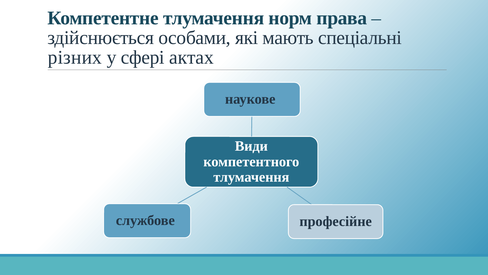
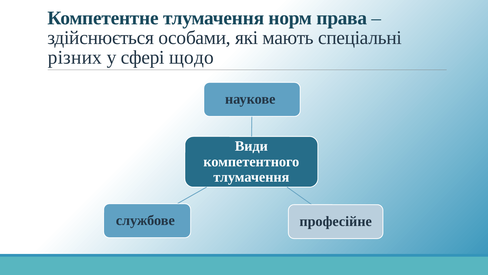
актах: актах -> щодо (191, 57)
